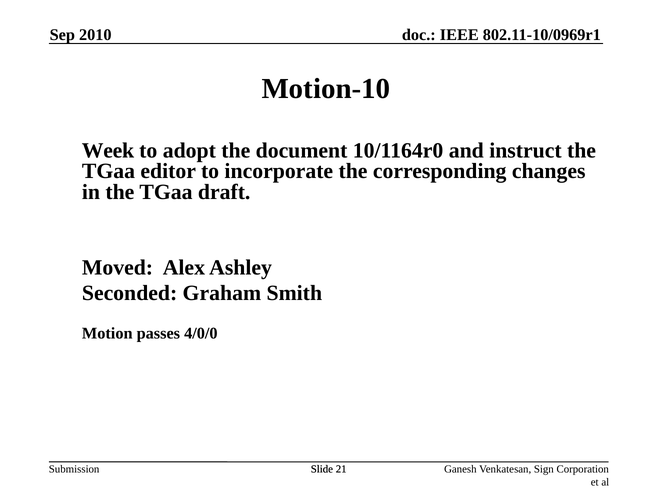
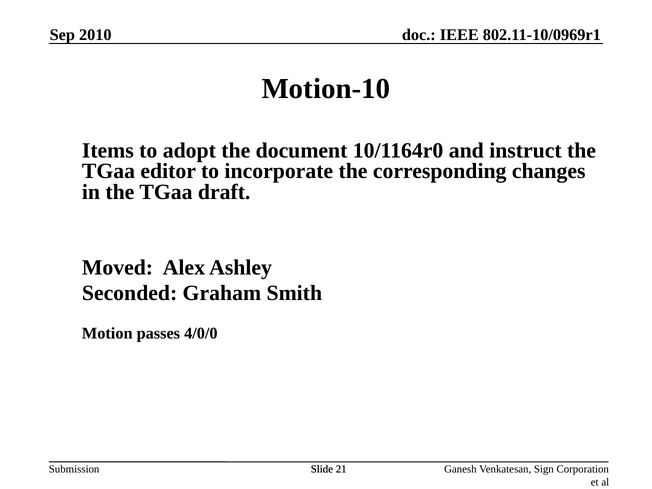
Week: Week -> Items (108, 150)
